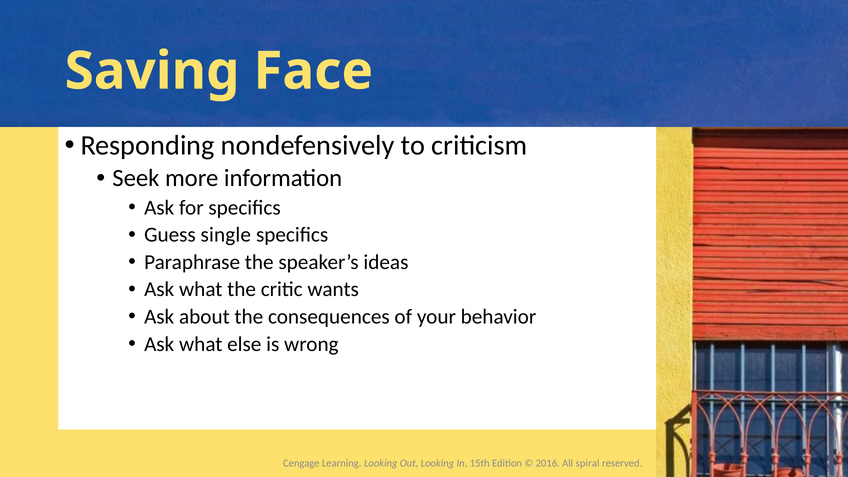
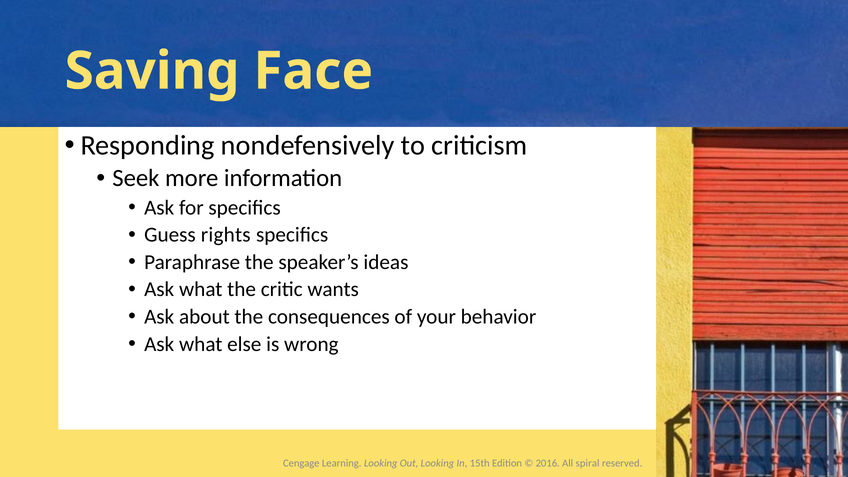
single: single -> rights (226, 235)
